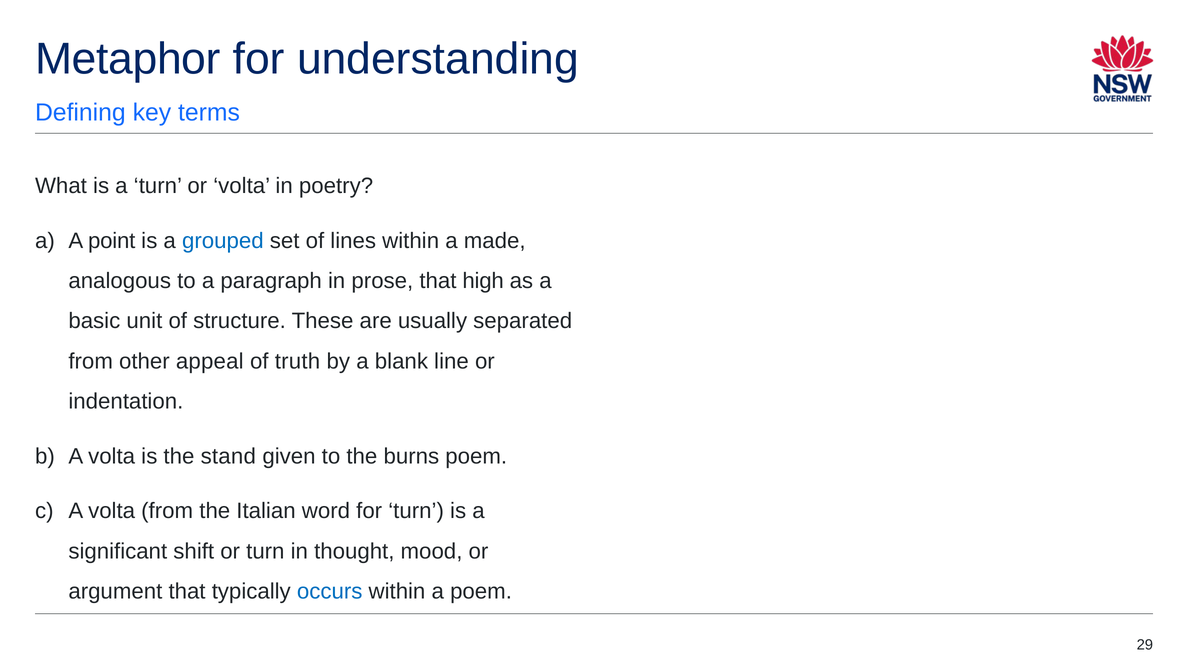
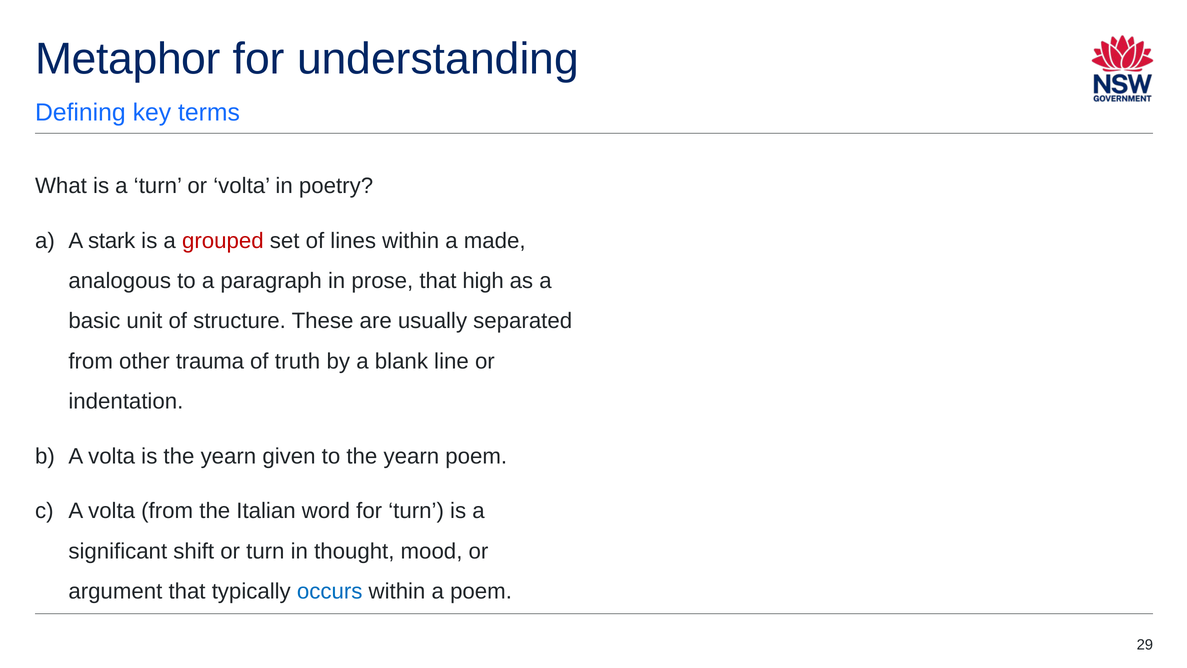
point: point -> stark (112, 241)
grouped colour: blue -> red (223, 241)
appeal: appeal -> trauma (210, 361)
is the stand: stand -> yearn (228, 456)
to the burns: burns -> yearn (411, 456)
